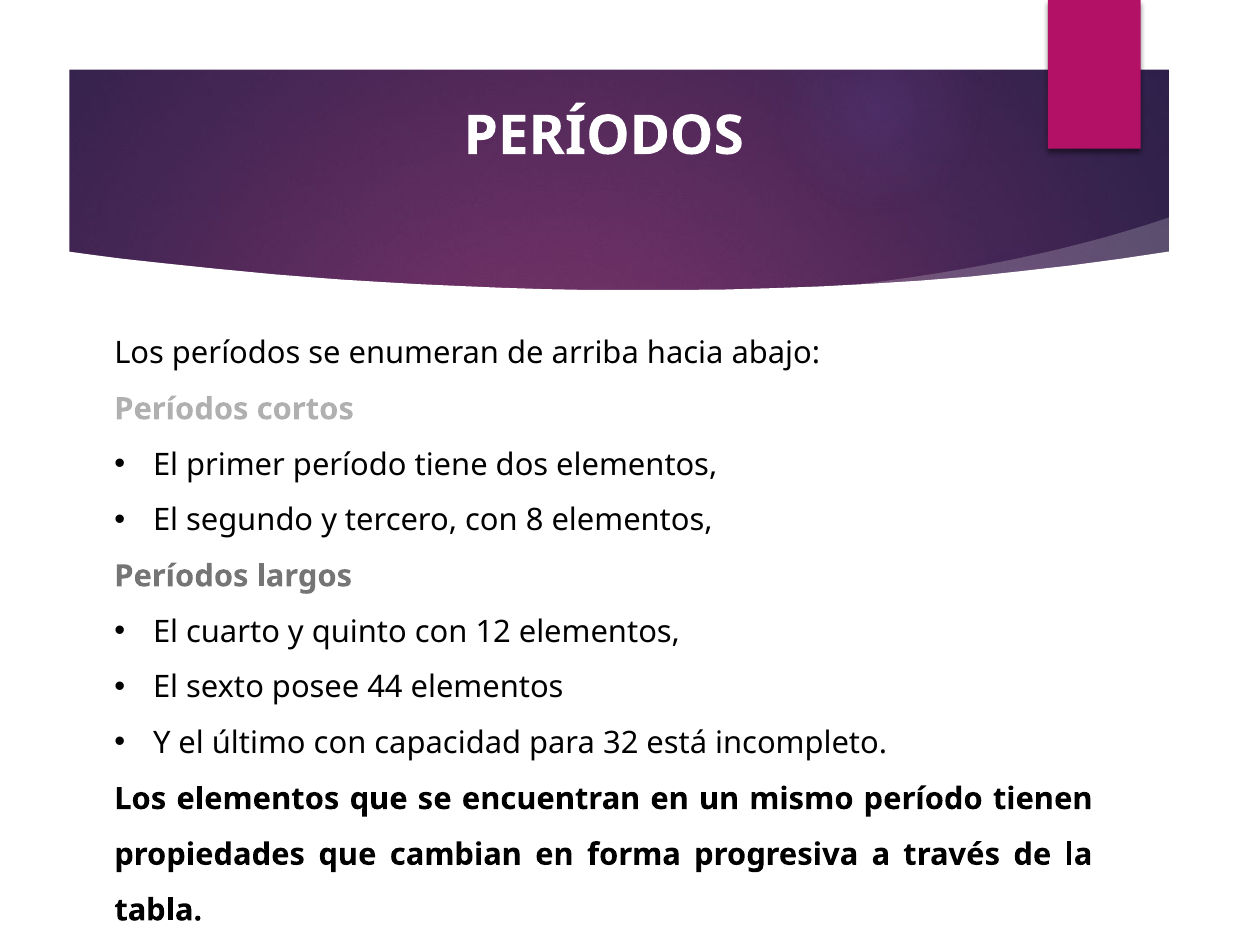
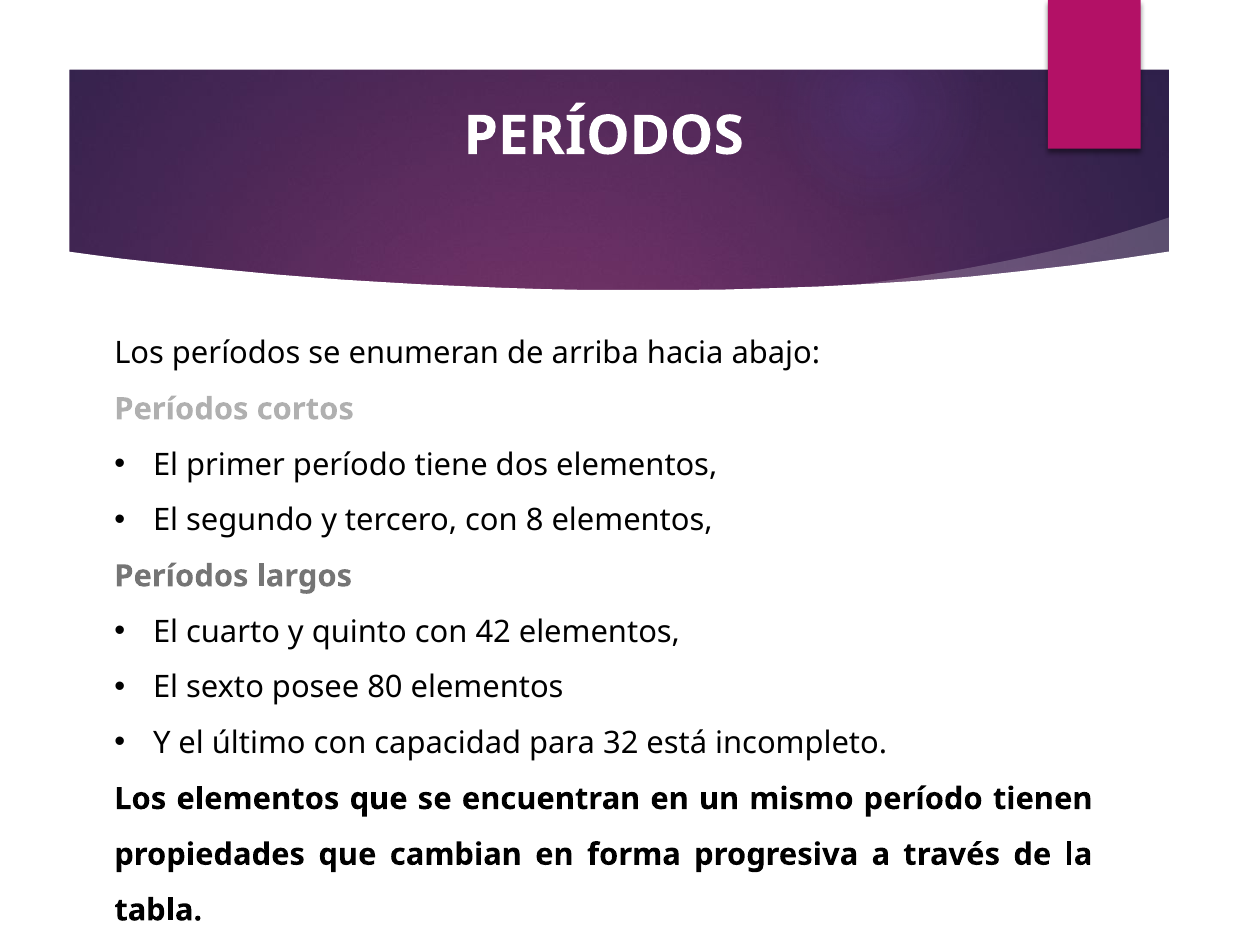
12: 12 -> 42 (493, 632)
44: 44 -> 80 (385, 687)
